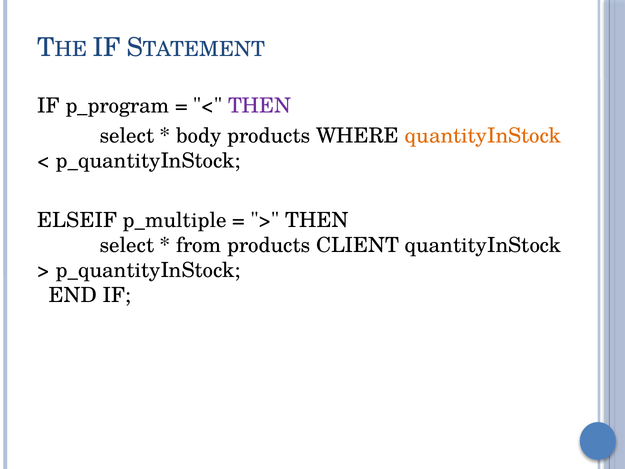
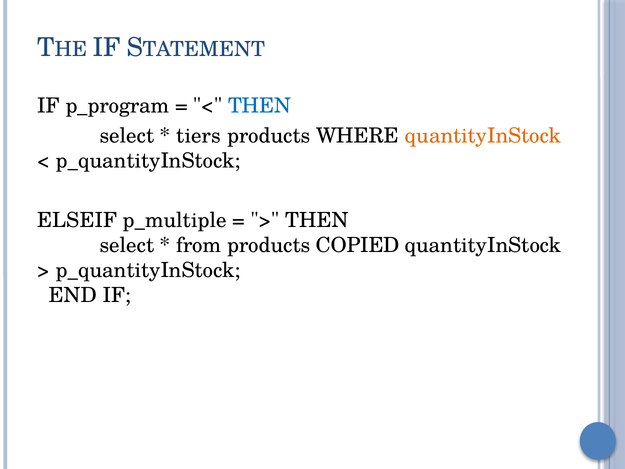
THEN colour: purple -> blue (260, 106)
body: body -> tiers (199, 136)
CLIENT: CLIENT -> COPIED (358, 245)
